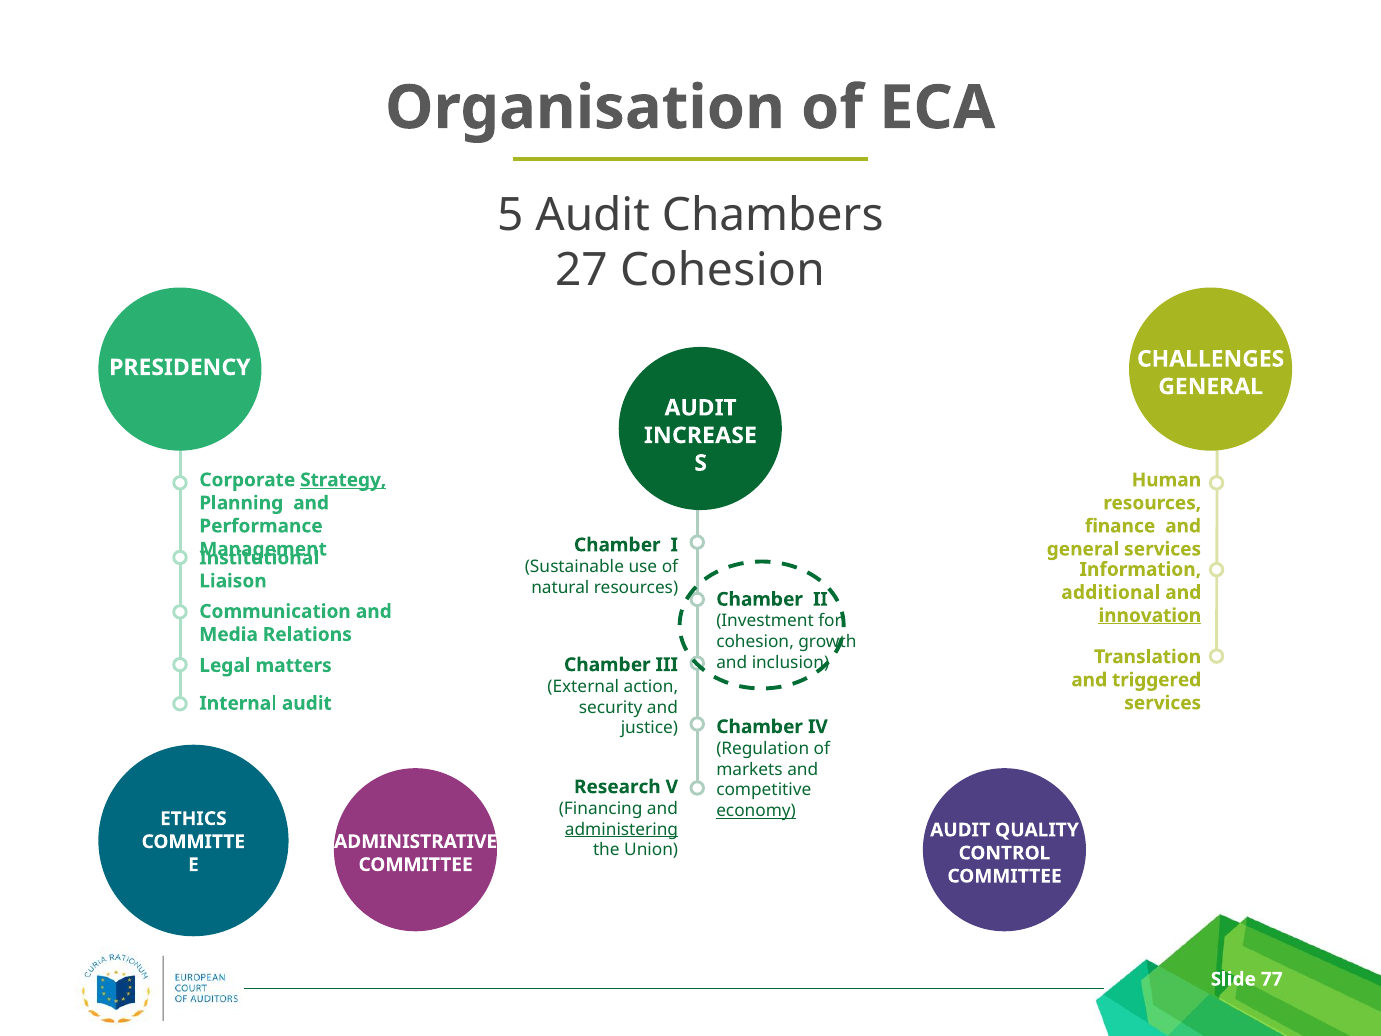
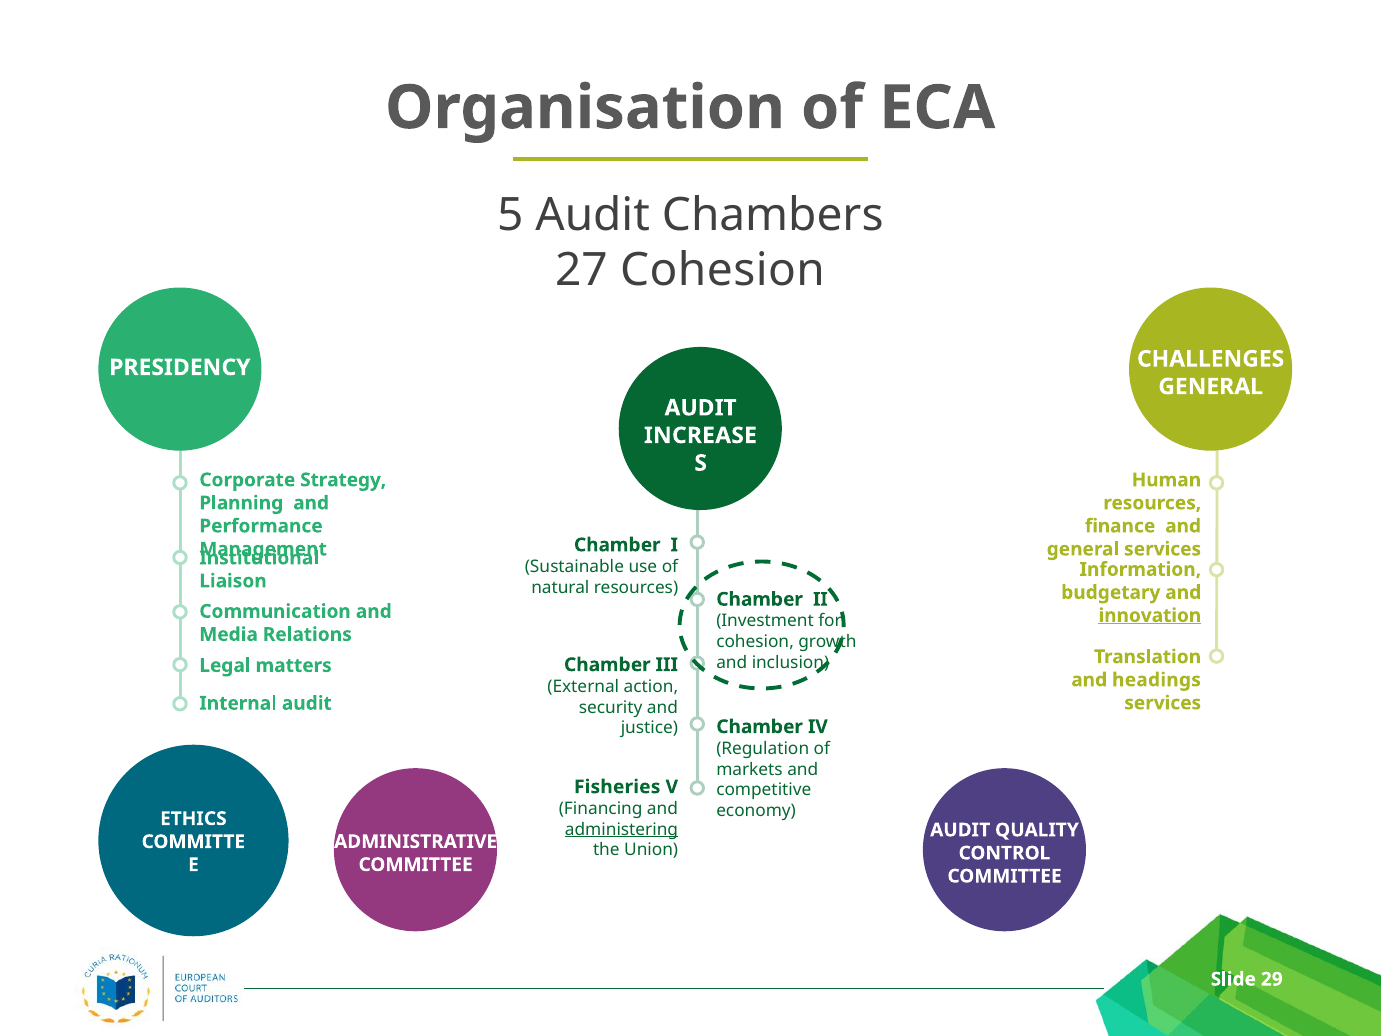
Strategy underline: present -> none (343, 480)
additional: additional -> budgetary (1111, 592)
triggered: triggered -> headings (1156, 680)
Research: Research -> Fisheries (617, 787)
economy underline: present -> none (756, 811)
77: 77 -> 29 (1272, 979)
